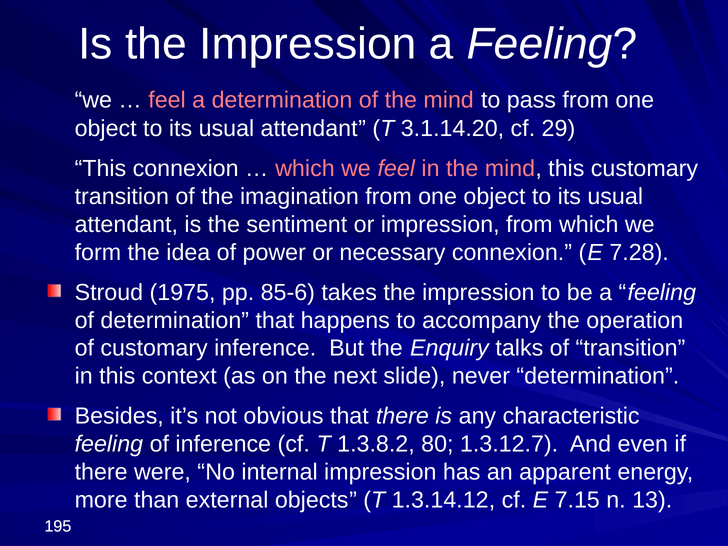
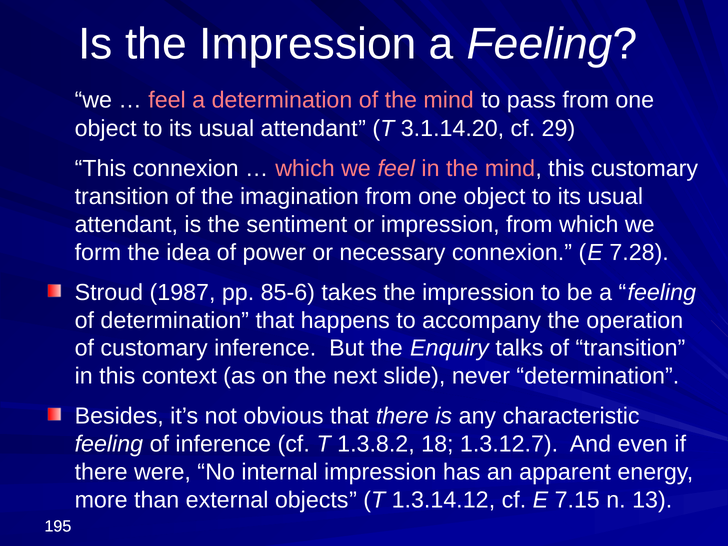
1975: 1975 -> 1987 (183, 292)
80: 80 -> 18 (437, 444)
